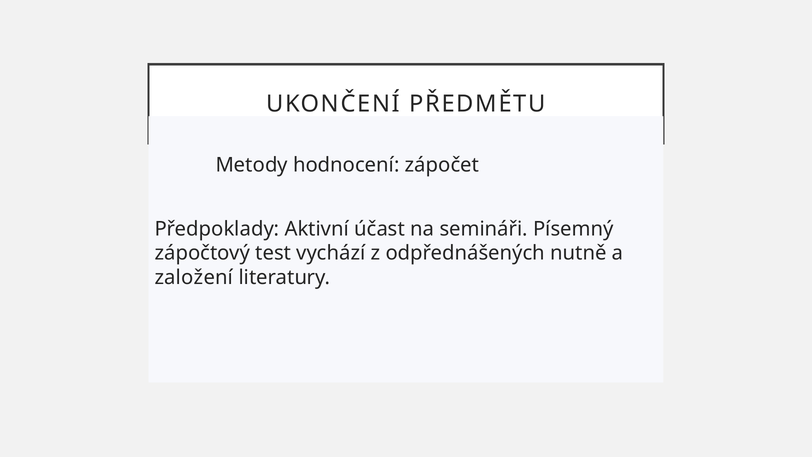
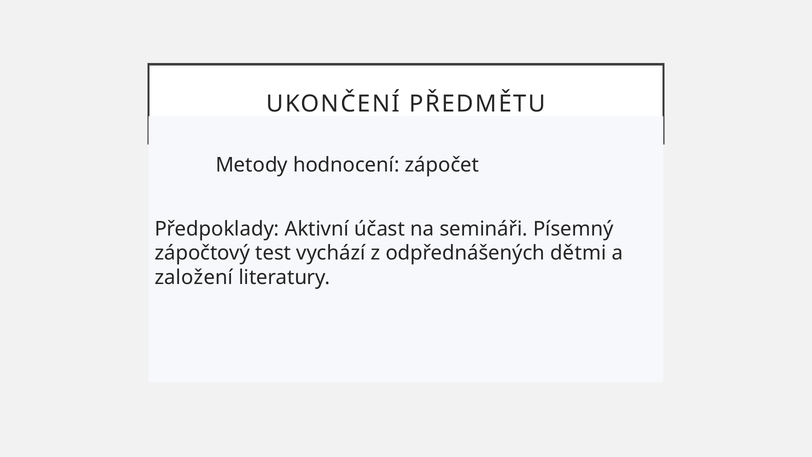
nutně: nutně -> dětmi (578, 253)
